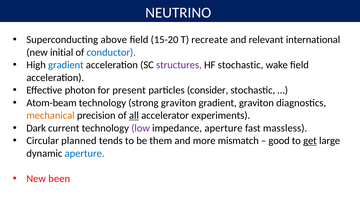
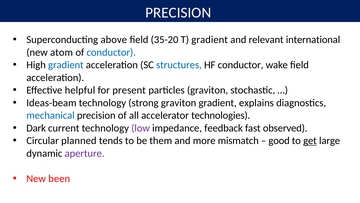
NEUTRINO: NEUTRINO -> PRECISION (178, 13)
15-20: 15-20 -> 35-20 (165, 40)
T recreate: recreate -> gradient (210, 40)
initial: initial -> atom (62, 52)
structures colour: purple -> blue (179, 65)
HF stochastic: stochastic -> conductor (241, 65)
photon: photon -> helpful (80, 90)
particles consider: consider -> graviton (208, 90)
Atom-beam: Atom-beam -> Ideas-beam (51, 103)
gradient graviton: graviton -> explains (256, 103)
mechanical colour: orange -> blue (51, 115)
all underline: present -> none (134, 115)
experiments: experiments -> technologies (221, 115)
impedance aperture: aperture -> feedback (224, 128)
massless: massless -> observed (285, 128)
aperture colour: blue -> purple (85, 153)
